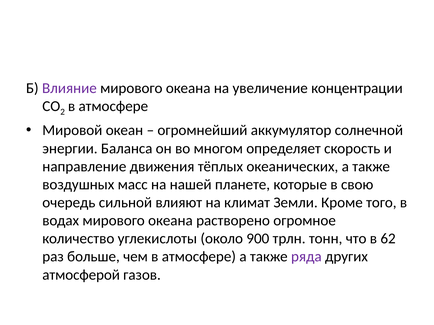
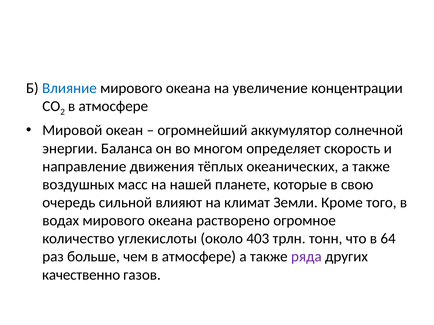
Влияние colour: purple -> blue (69, 88)
900: 900 -> 403 (258, 239)
62: 62 -> 64 (388, 239)
атмосферой: атмосферой -> качественно (81, 275)
